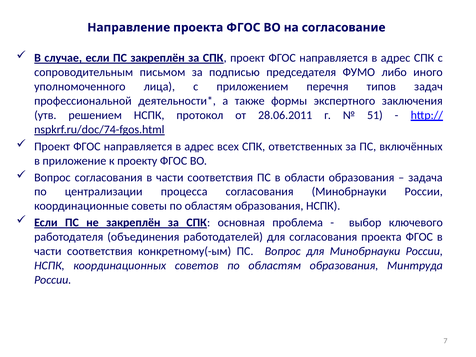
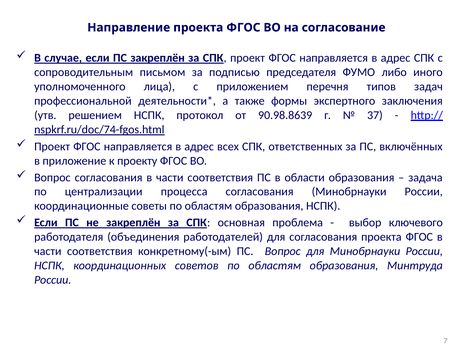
28.06.2011: 28.06.2011 -> 90.98.8639 (285, 115)
51: 51 -> 37 (375, 115)
